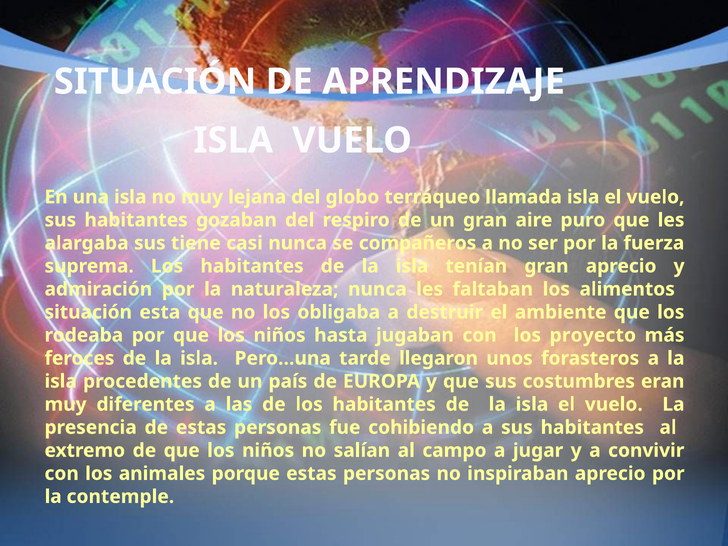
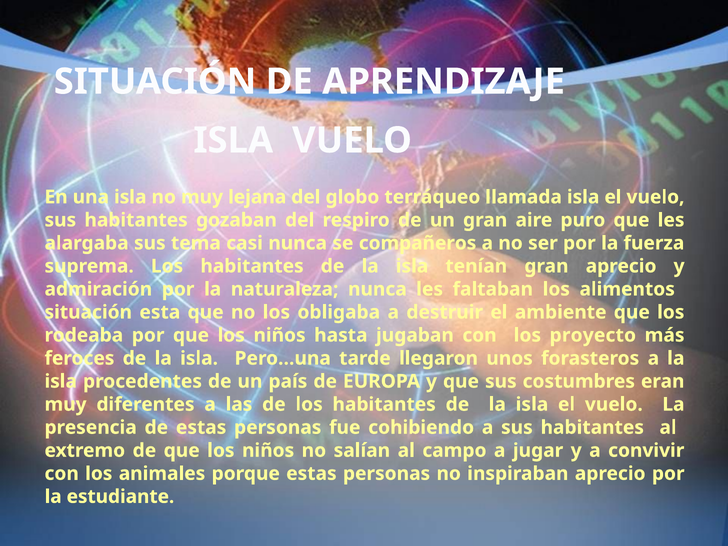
tiene: tiene -> tema (196, 243)
contemple: contemple -> estudiante (120, 497)
